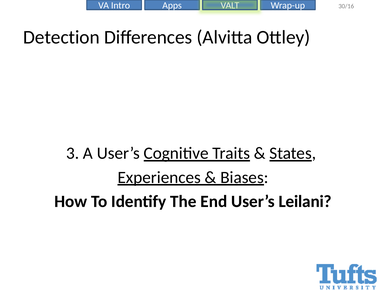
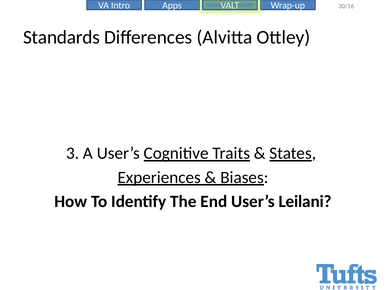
Detection: Detection -> Standards (62, 37)
